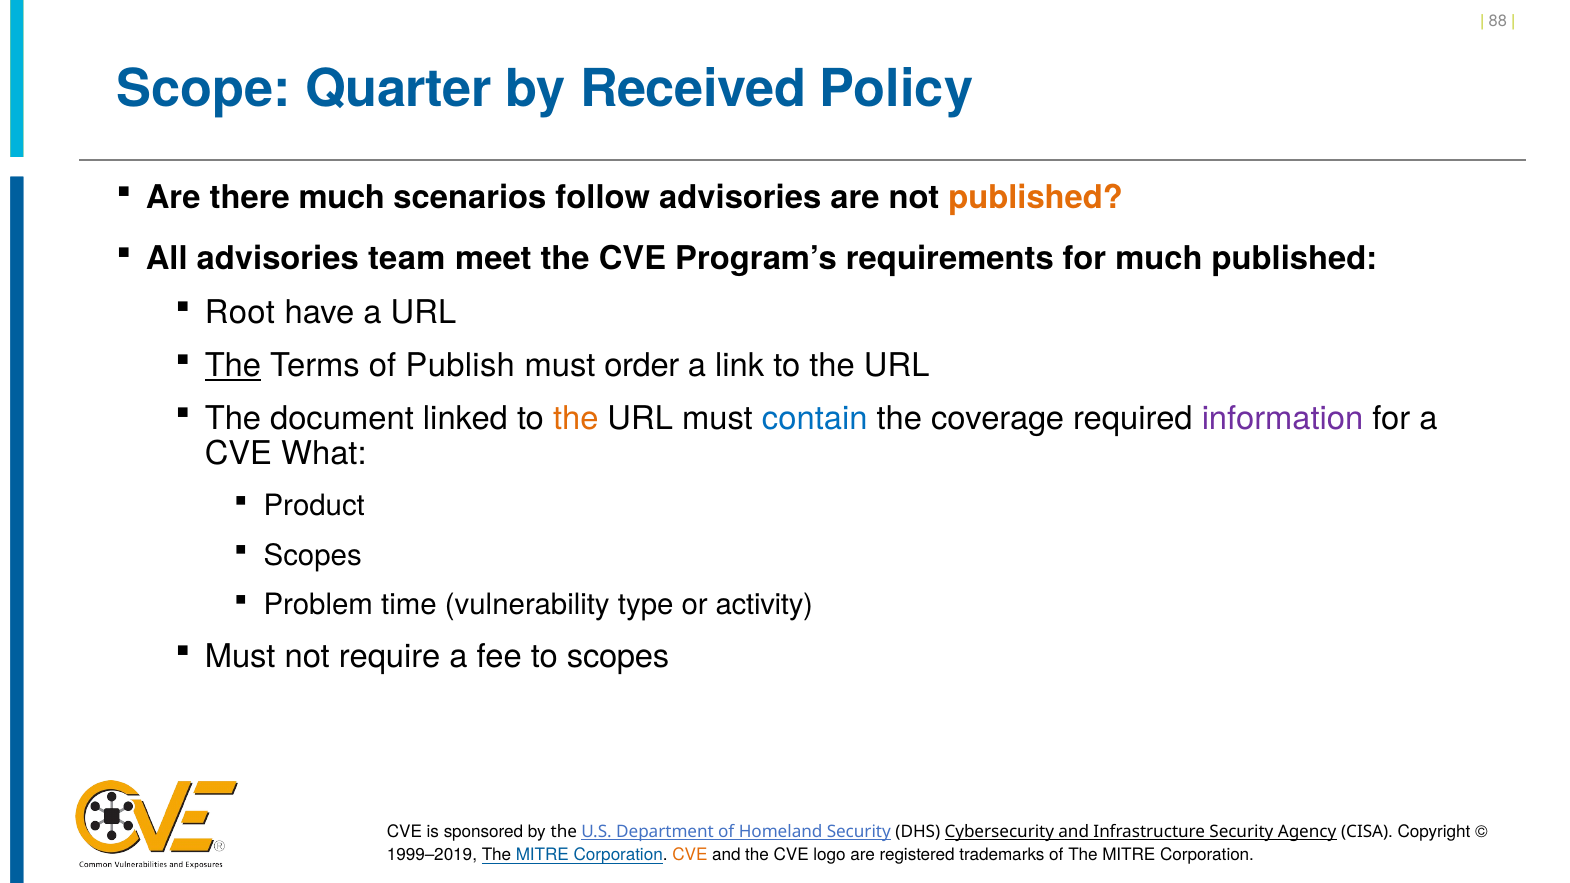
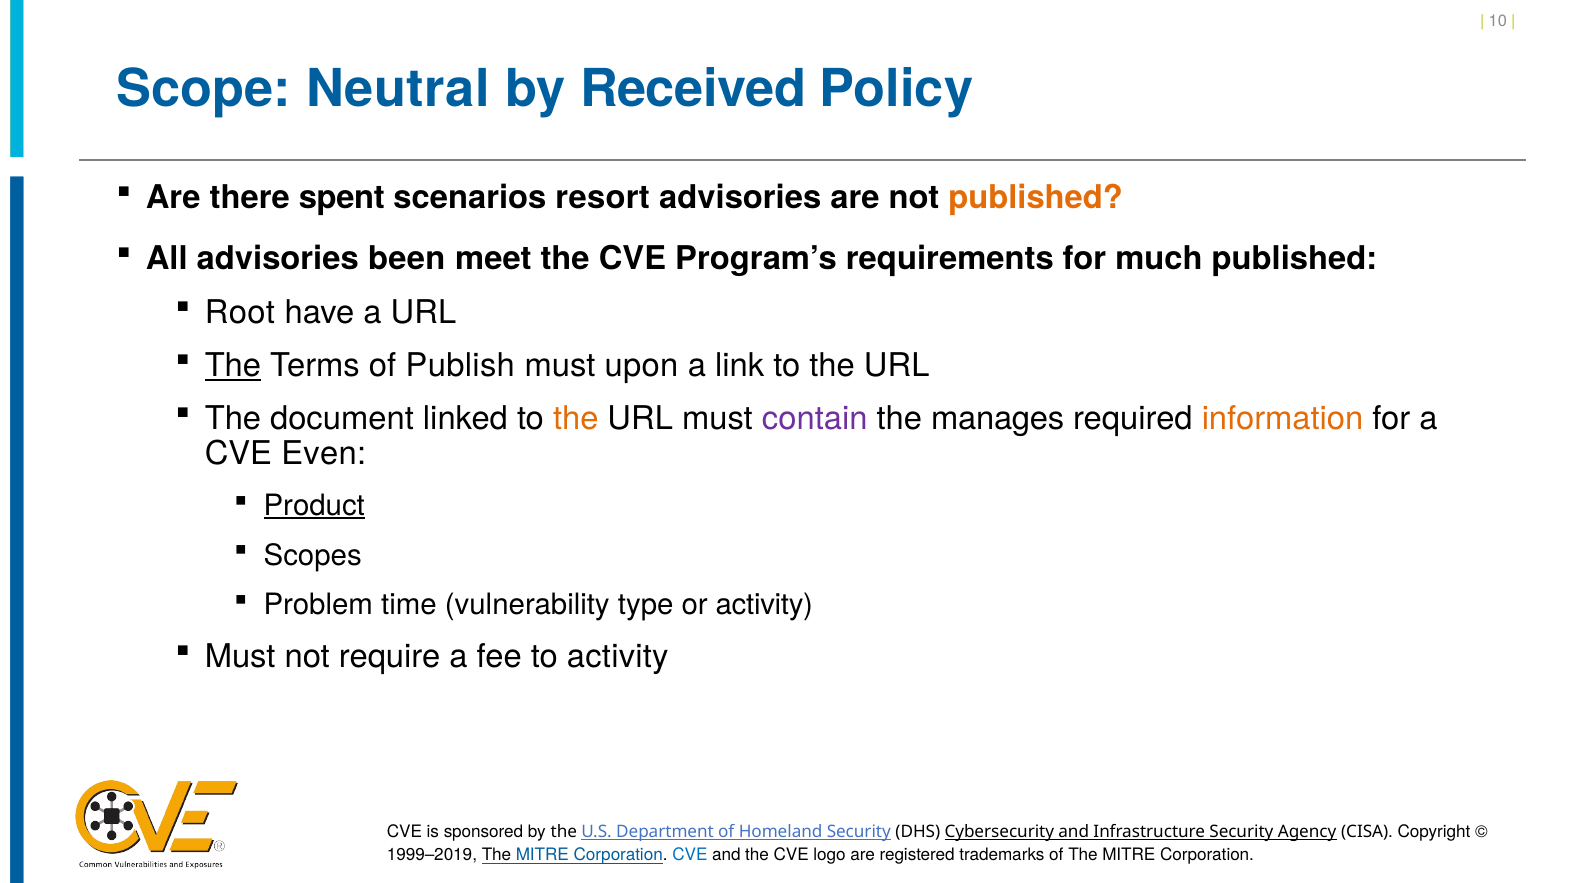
88: 88 -> 10 (1498, 21)
Quarter: Quarter -> Neutral (398, 90)
there much: much -> spent (342, 197)
follow: follow -> resort (603, 197)
team: team -> been (407, 259)
order: order -> upon (642, 366)
contain colour: blue -> purple (815, 419)
coverage: coverage -> manages (998, 419)
information colour: purple -> orange (1283, 419)
What: What -> Even (324, 454)
Product underline: none -> present (314, 506)
to scopes: scopes -> activity (618, 657)
CVE colour: orange -> blue (690, 855)
